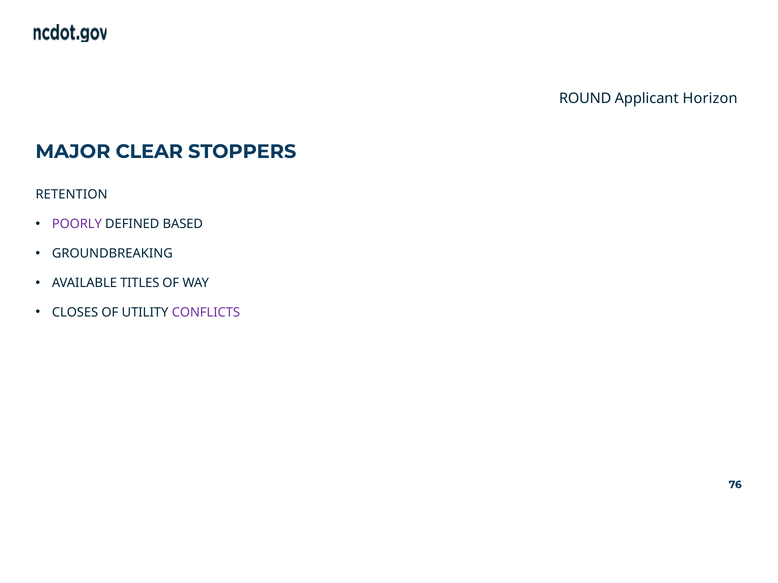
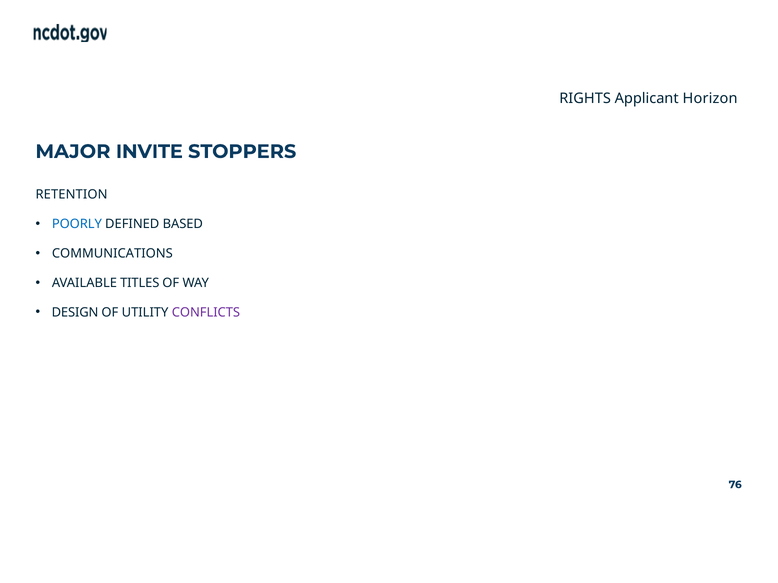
ROUND: ROUND -> RIGHTS (585, 98)
CLEAR: CLEAR -> INVITE (149, 152)
POORLY colour: purple -> blue (77, 224)
GROUNDBREAKING: GROUNDBREAKING -> COMMUNICATIONS (112, 254)
CLOSES: CLOSES -> DESIGN (75, 313)
